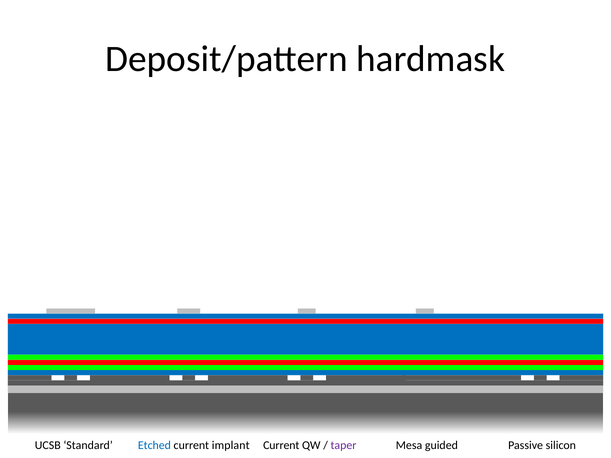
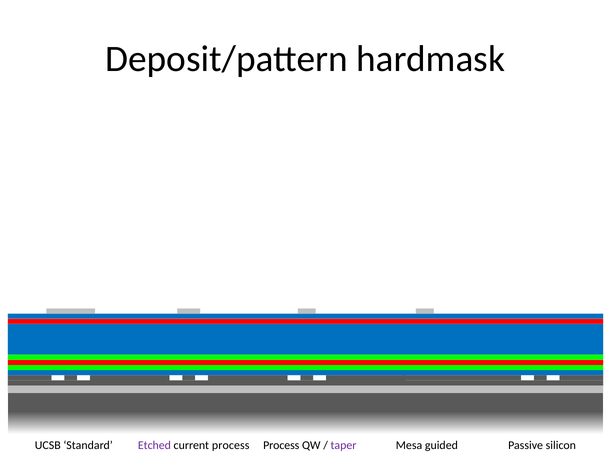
Etched colour: blue -> purple (154, 445)
current implant: implant -> process (231, 445)
Current: Current -> Process (281, 445)
